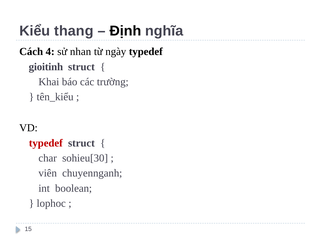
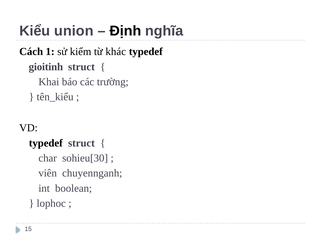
thang: thang -> union (74, 31)
4: 4 -> 1 (50, 52)
nhan: nhan -> kiểm (81, 52)
ngày: ngày -> khác (116, 52)
typedef colour: red -> black (46, 143)
